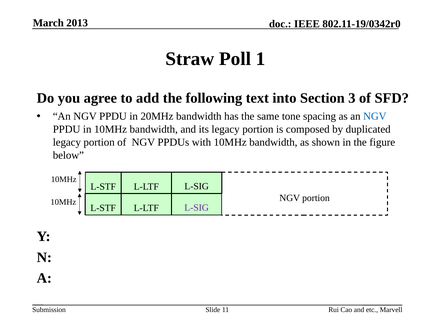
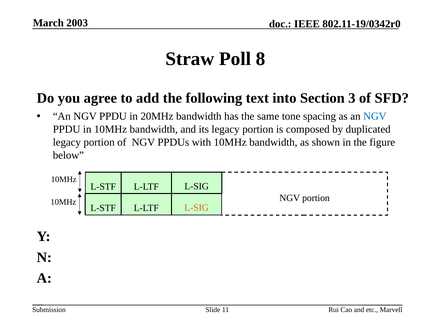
2013: 2013 -> 2003 (77, 23)
1: 1 -> 8 (261, 59)
L-SIG colour: purple -> orange (197, 208)
